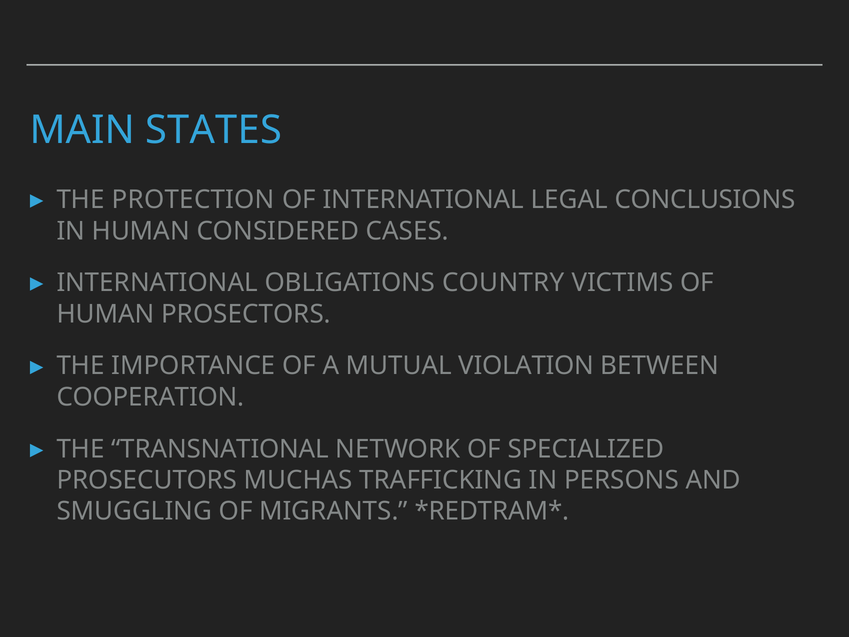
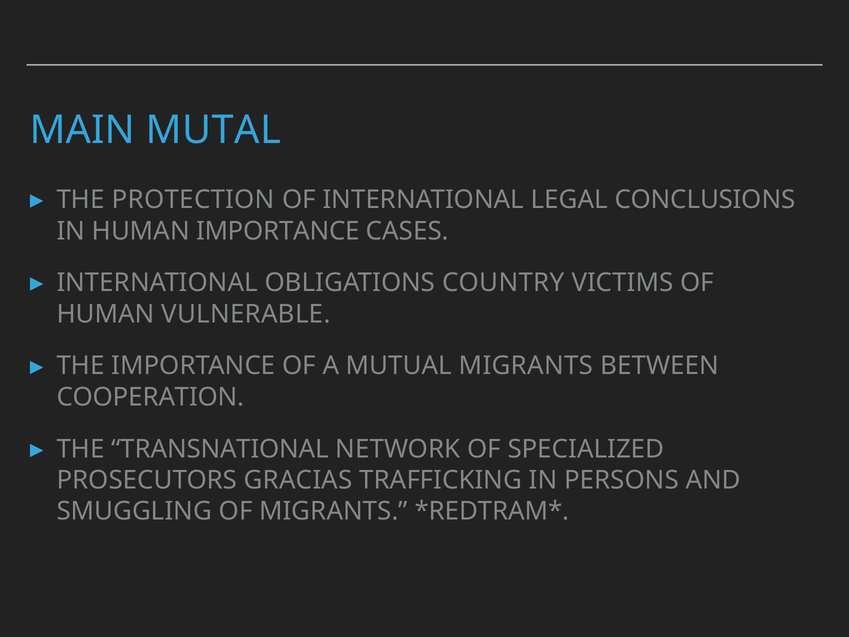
STATES: STATES -> MUTAL (214, 130)
HUMAN CONSIDERED: CONSIDERED -> IMPORTANCE (278, 231)
PROSECTORS: PROSECTORS -> VULNERABLE (246, 314)
MUTUAL VIOLATION: VIOLATION -> MIGRANTS (526, 366)
MUCHAS: MUCHAS -> GRACIAS (298, 480)
